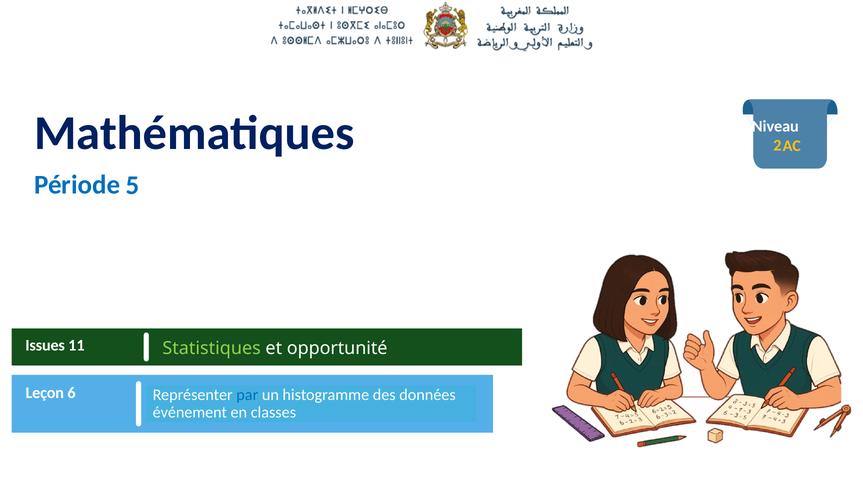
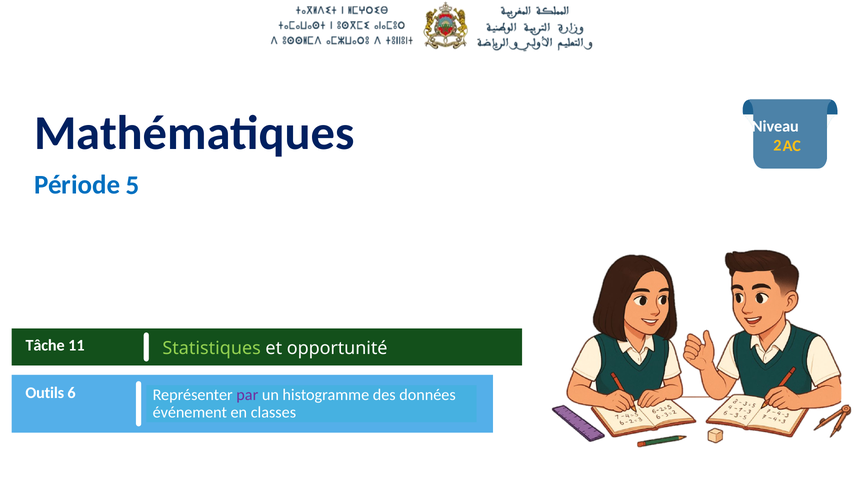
Issues: Issues -> Tâche (45, 345)
Leçon: Leçon -> Outils (45, 393)
par colour: blue -> purple (247, 394)
